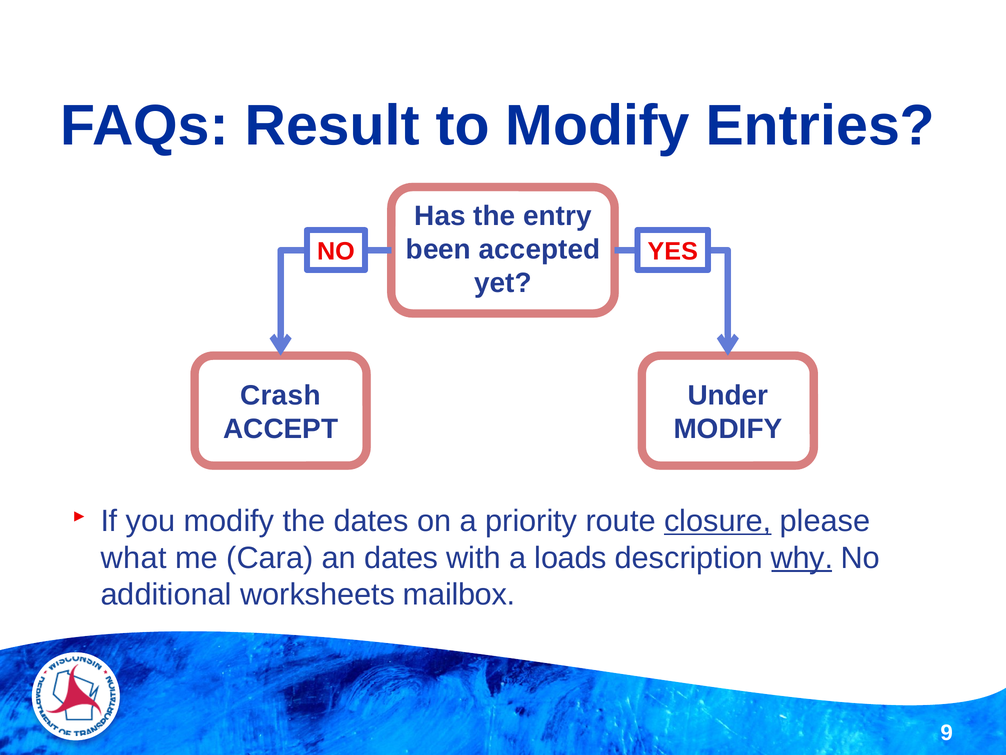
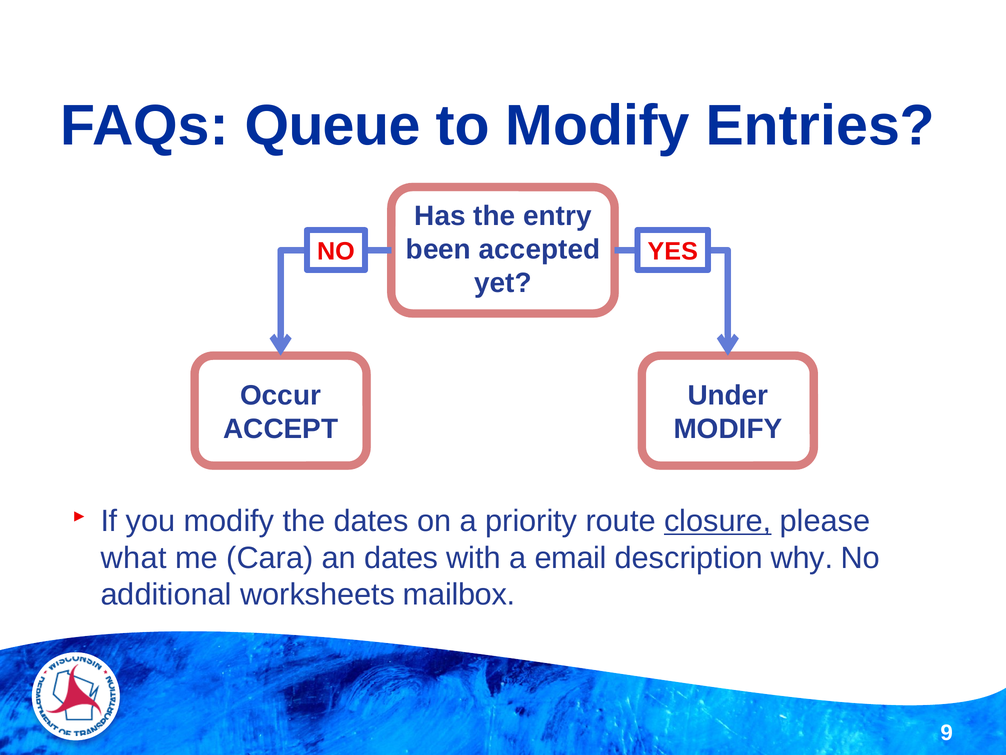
Result: Result -> Queue (332, 126)
Crash: Crash -> Occur (281, 395)
loads: loads -> email (571, 558)
why underline: present -> none (802, 558)
